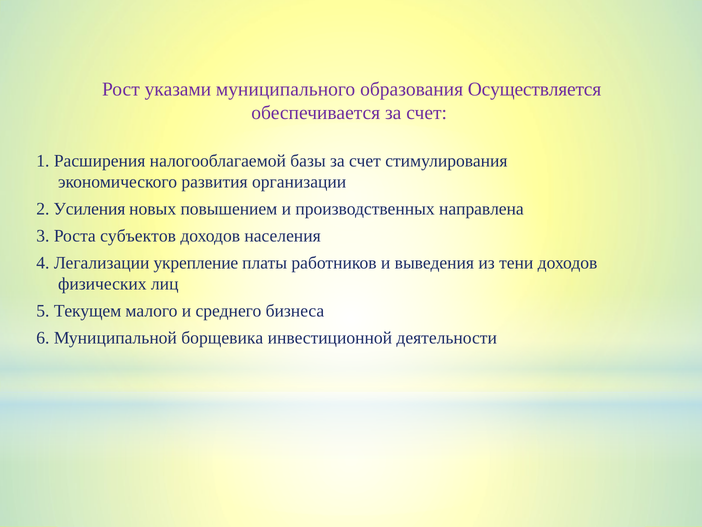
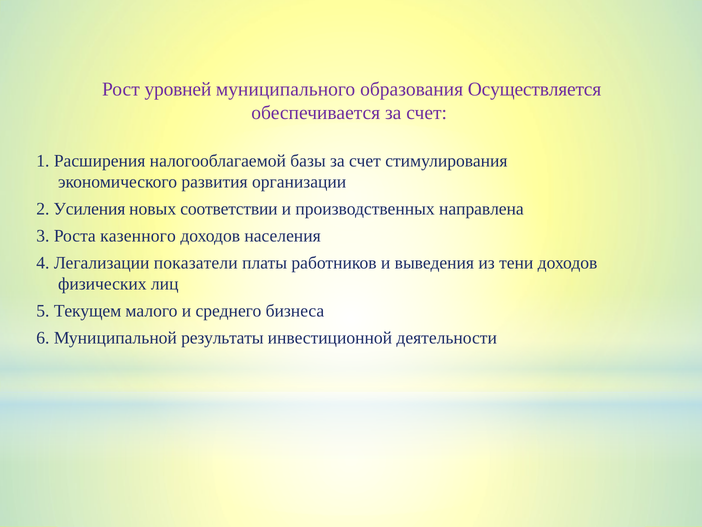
указами: указами -> уровней (178, 89)
повышением: повышением -> соответствии (229, 209)
субъектов: субъектов -> казенного (138, 236)
укрепление: укрепление -> показатели (196, 263)
борщевика: борщевика -> результаты (222, 338)
